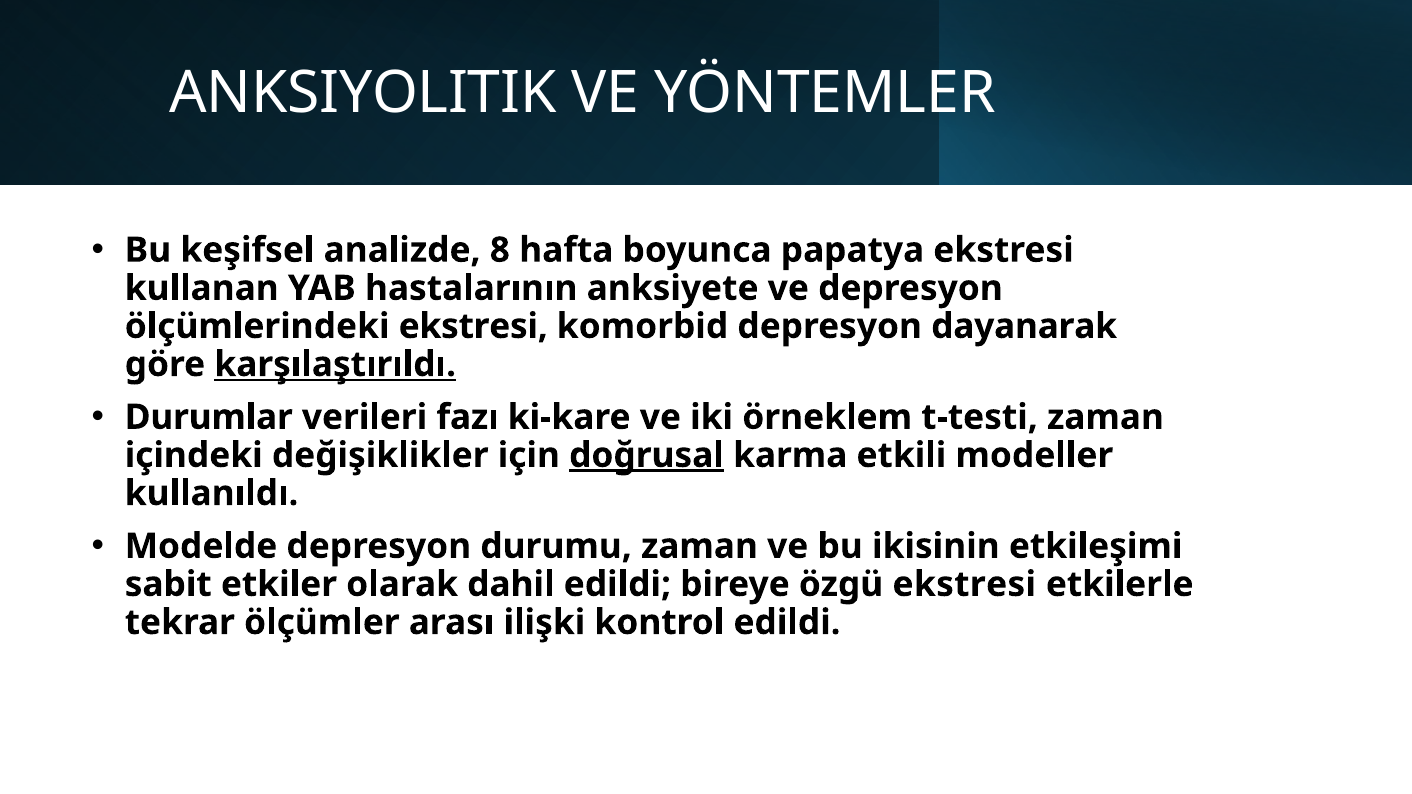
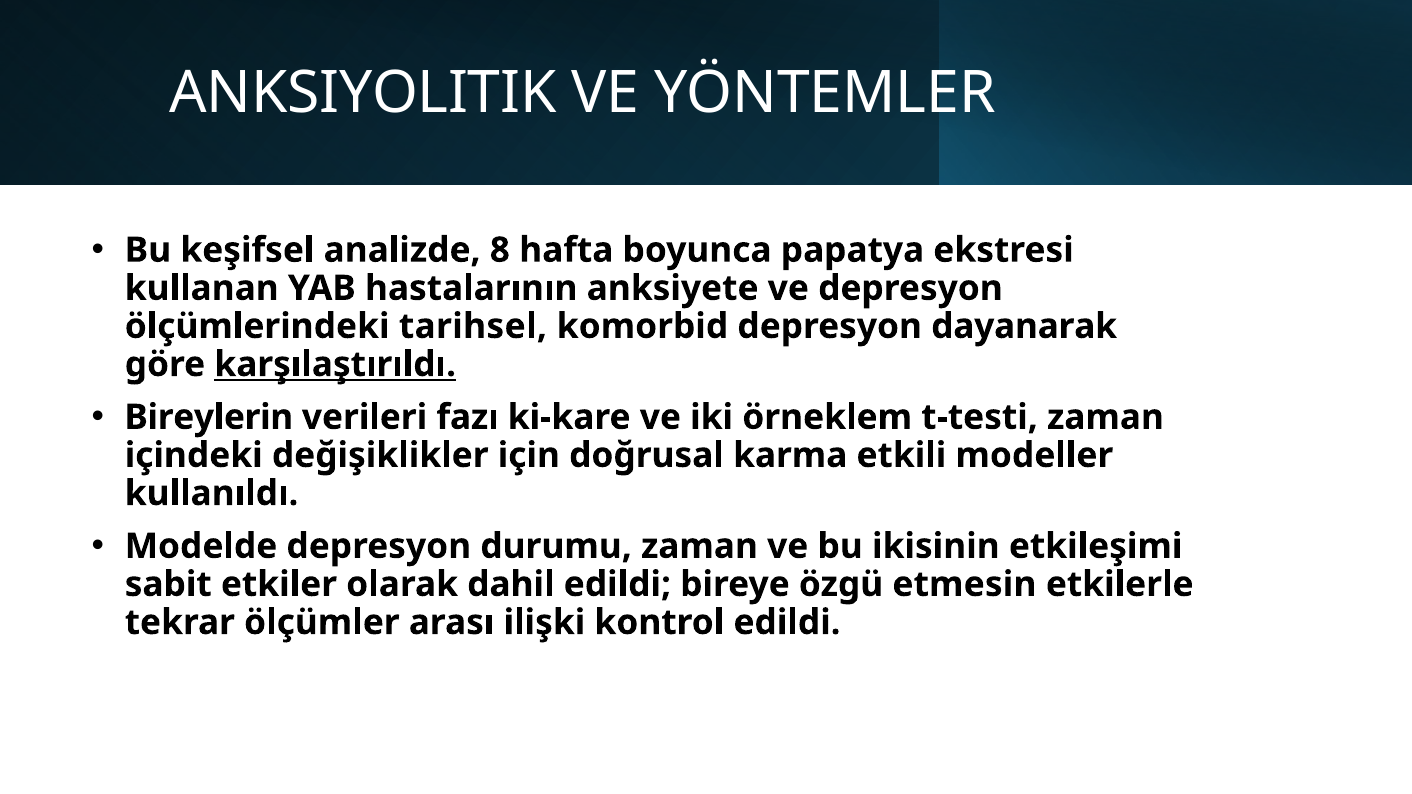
ölçümlerindeki ekstresi: ekstresi -> tarihsel (473, 326)
Durumlar: Durumlar -> Bireylerin (209, 417)
doğrusal underline: present -> none (646, 455)
özgü ekstresi: ekstresi -> etmesin (964, 584)
